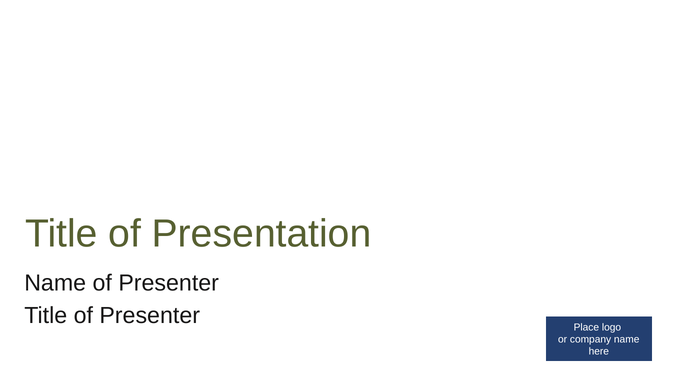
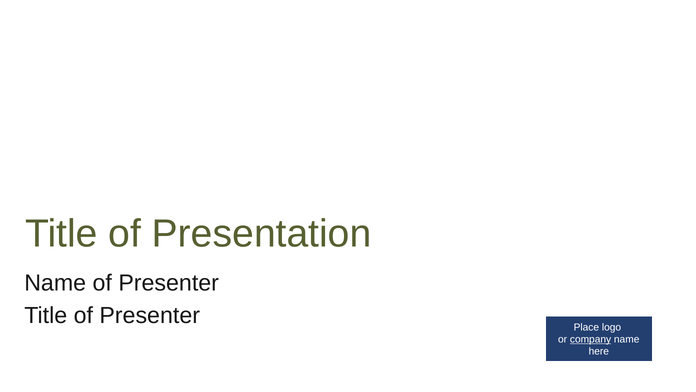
company underline: none -> present (591, 339)
